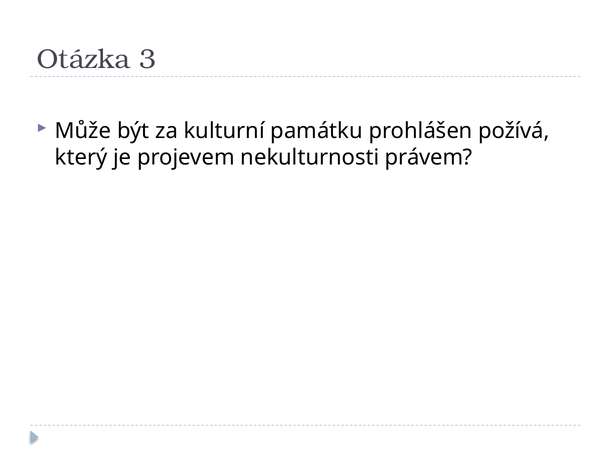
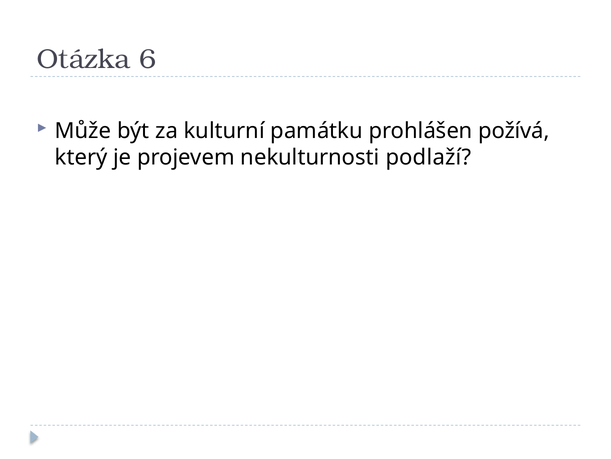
3: 3 -> 6 (148, 59)
právem: právem -> podlaží (429, 157)
